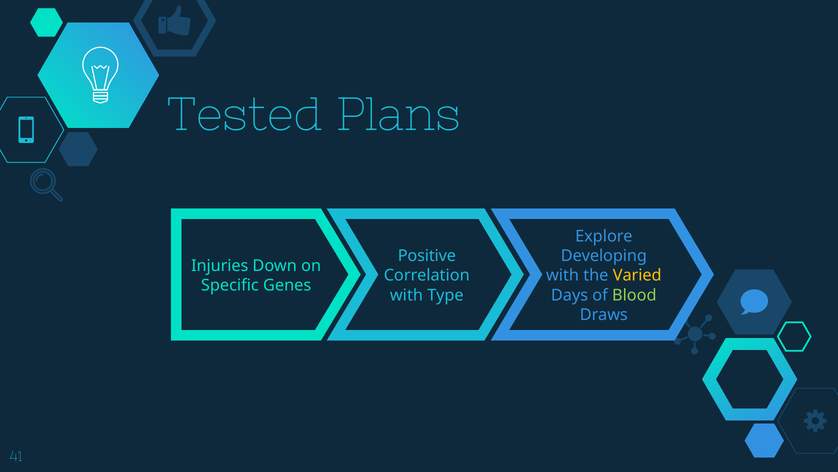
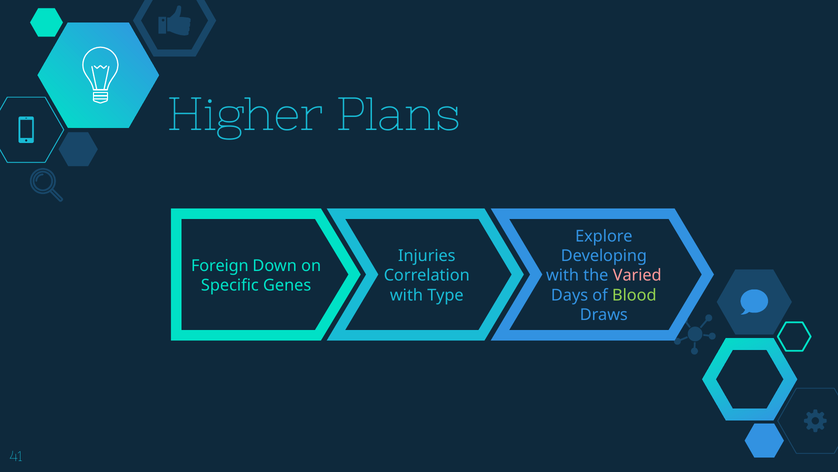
Tested: Tested -> Higher (245, 115)
Positive: Positive -> Injuries (427, 256)
Injuries: Injuries -> Foreign (220, 265)
Varied colour: yellow -> pink (637, 275)
